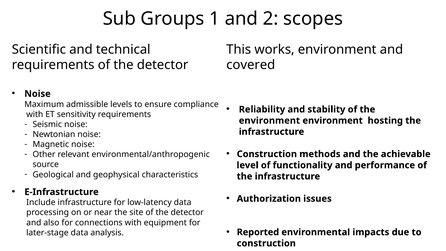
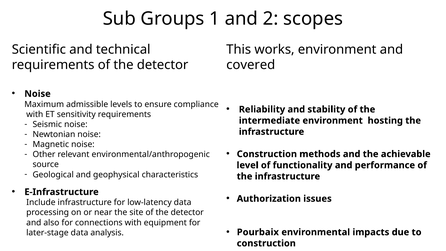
environment: environment -> intermediate (269, 121)
Reported: Reported -> Pourbaix (258, 232)
